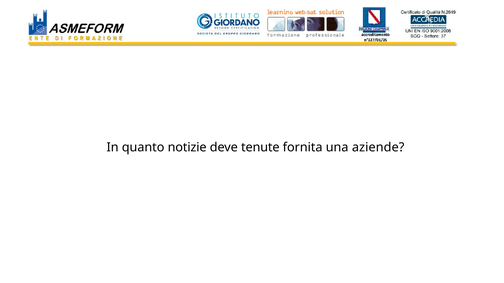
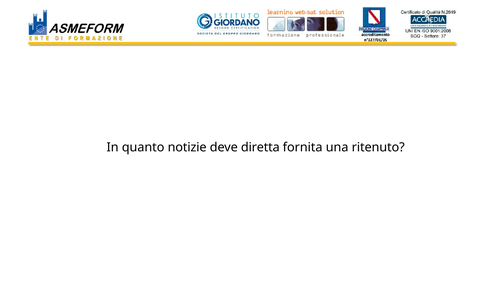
tenute: tenute -> diretta (260, 147)
aziende: aziende -> ritenuto (378, 147)
